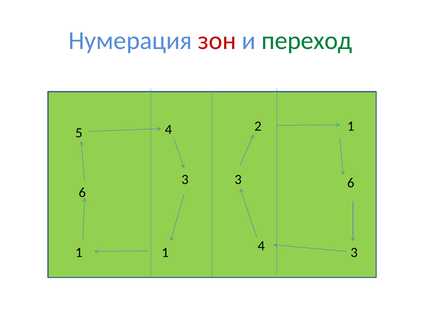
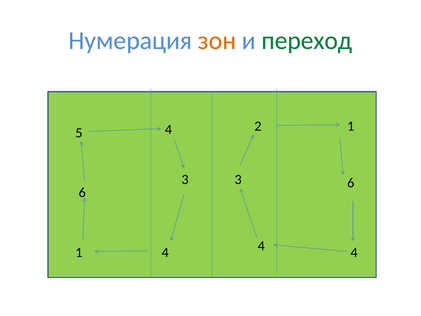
зон colour: red -> orange (217, 41)
4 3: 3 -> 4 (354, 252)
1 1: 1 -> 4 (165, 252)
